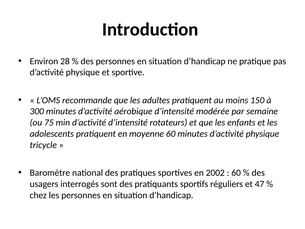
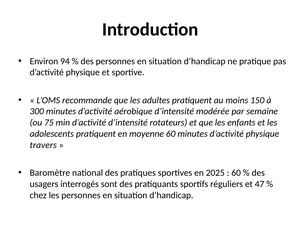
28: 28 -> 94 (65, 61)
tricycle: tricycle -> travers (43, 145)
2002: 2002 -> 2025 (215, 173)
